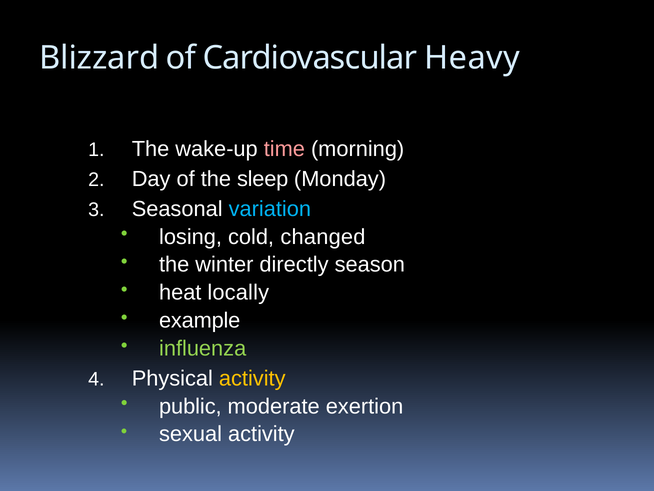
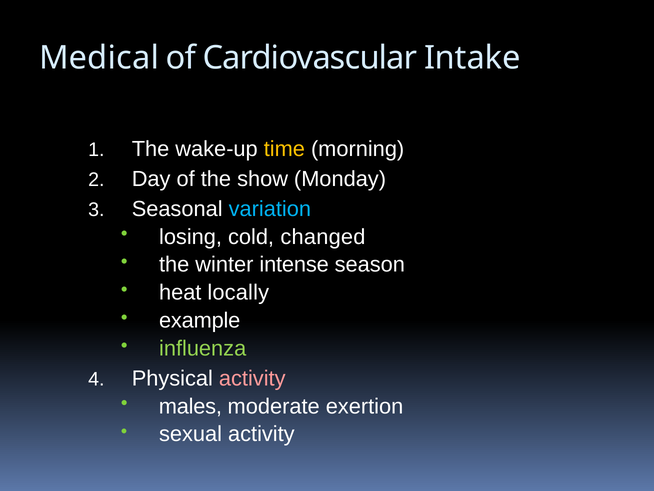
Blizzard: Blizzard -> Medical (99, 58)
Heavy: Heavy -> Intake (472, 58)
time colour: pink -> yellow (284, 149)
sleep: sleep -> show (263, 179)
directly: directly -> intense (294, 265)
activity colour: yellow -> pink (252, 378)
public: public -> males (190, 406)
